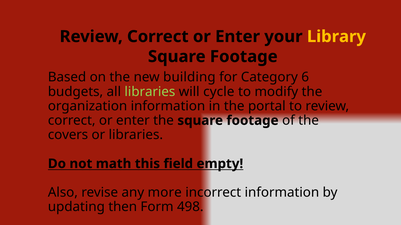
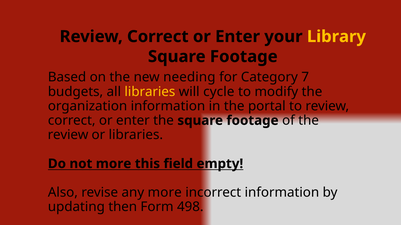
building: building -> needing (189, 77)
6: 6 -> 7 (305, 77)
libraries colour: light green -> yellow (150, 92)
covers: covers -> review (68, 135)
not math: math -> more (114, 164)
